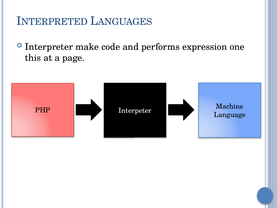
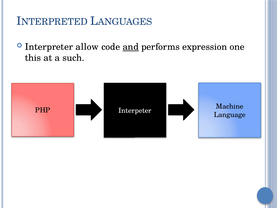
make: make -> allow (87, 47)
and underline: none -> present (131, 47)
page: page -> such (73, 58)
